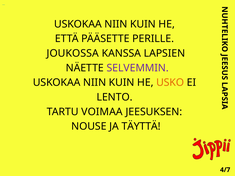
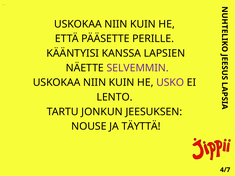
JOUKOSSA: JOUKOSSA -> KÄÄNTYISI (73, 53)
USKO colour: orange -> purple (170, 83)
VOIMAA: VOIMAA -> JONKUN (102, 112)
